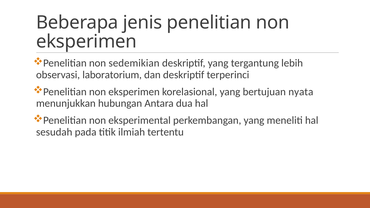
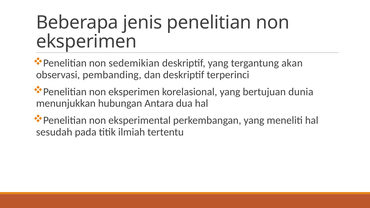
lebih: lebih -> akan (292, 63)
laboratorium: laboratorium -> pembanding (112, 75)
nyata: nyata -> dunia (301, 92)
